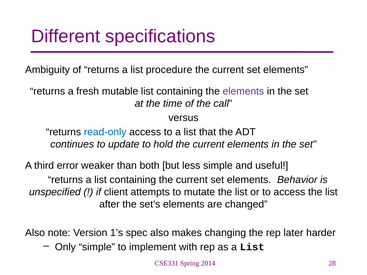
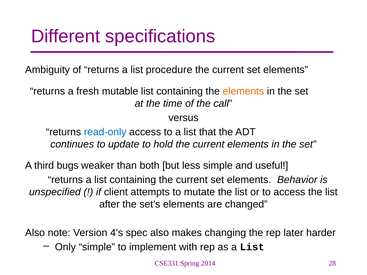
elements colour: purple -> orange (243, 91)
error: error -> bugs (68, 166)
1’s: 1’s -> 4’s (117, 233)
